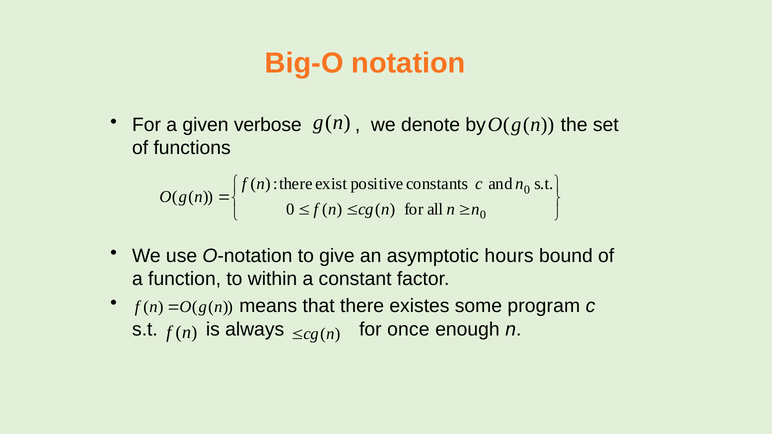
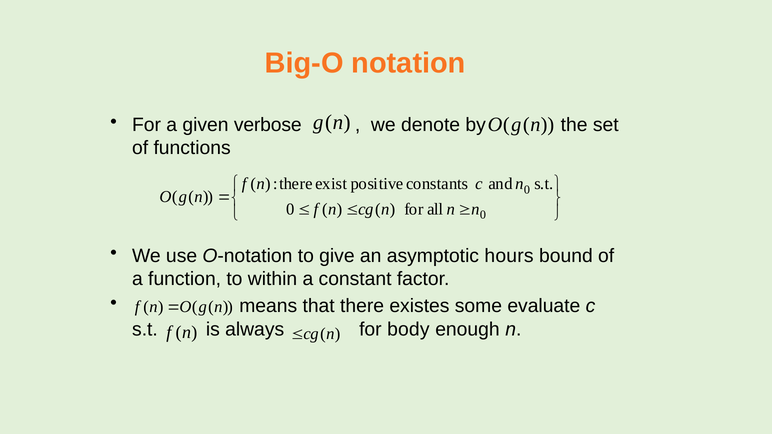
program: program -> evaluate (544, 306)
once: once -> body (408, 329)
